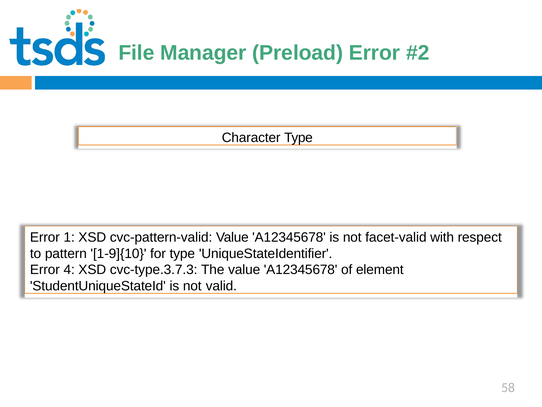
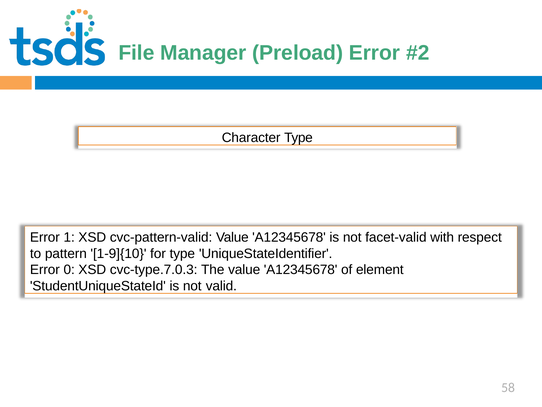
4: 4 -> 0 (69, 269)
cvc-type.3.7.3: cvc-type.3.7.3 -> cvc-type.7.0.3 (154, 269)
